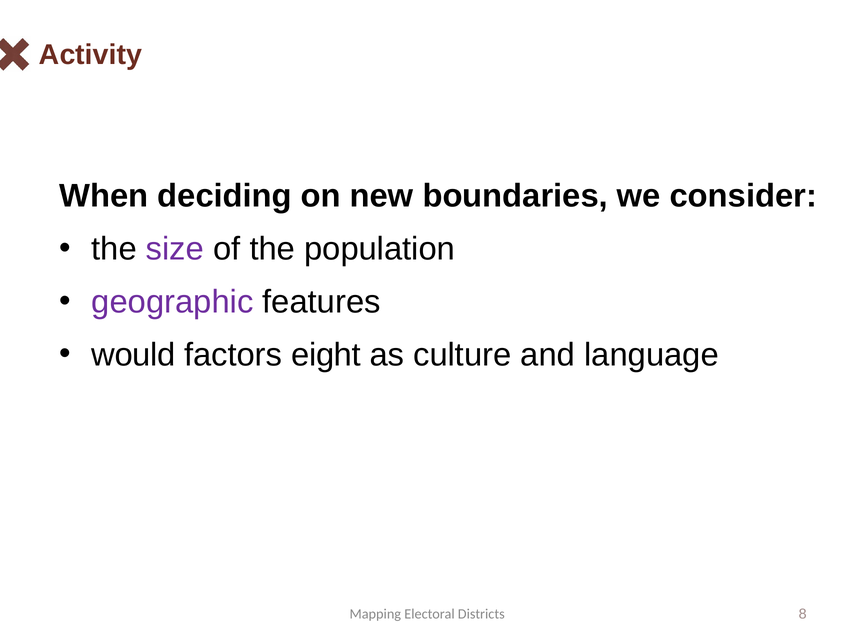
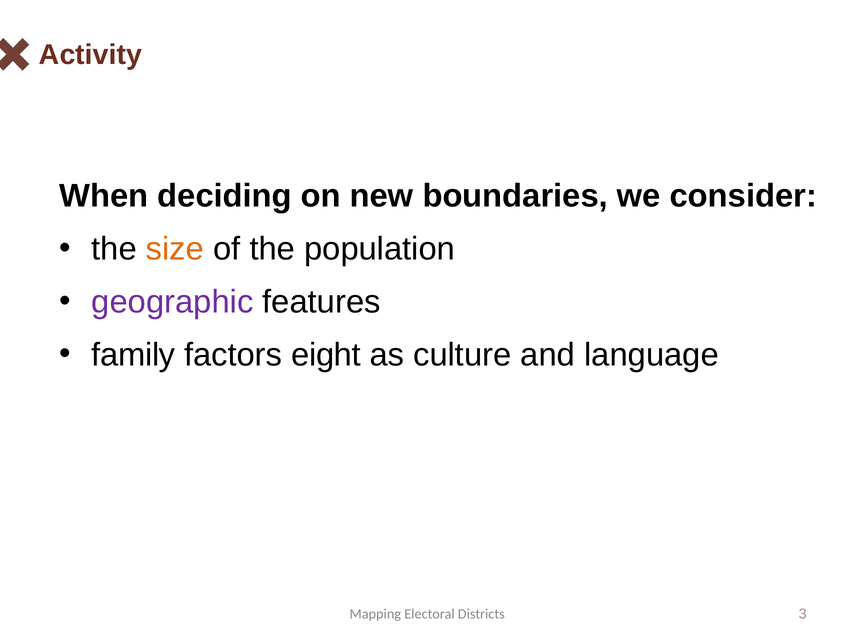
size colour: purple -> orange (175, 249)
would: would -> family (133, 355)
8: 8 -> 3 (803, 615)
